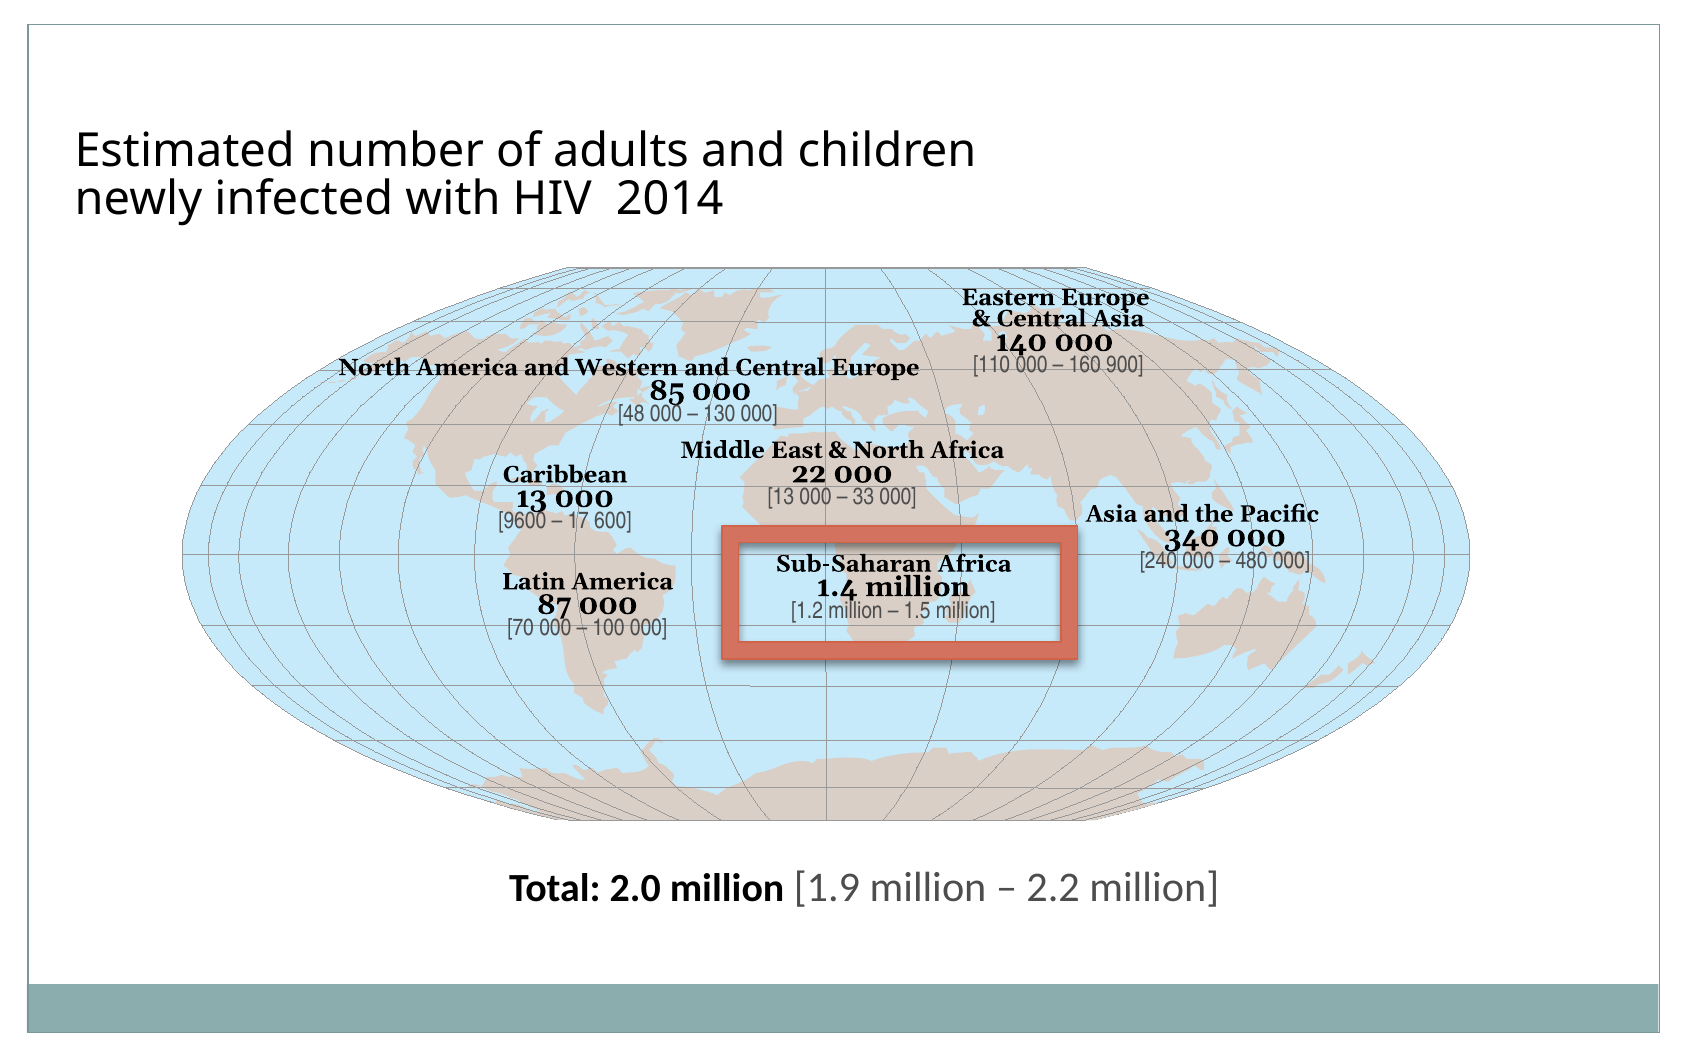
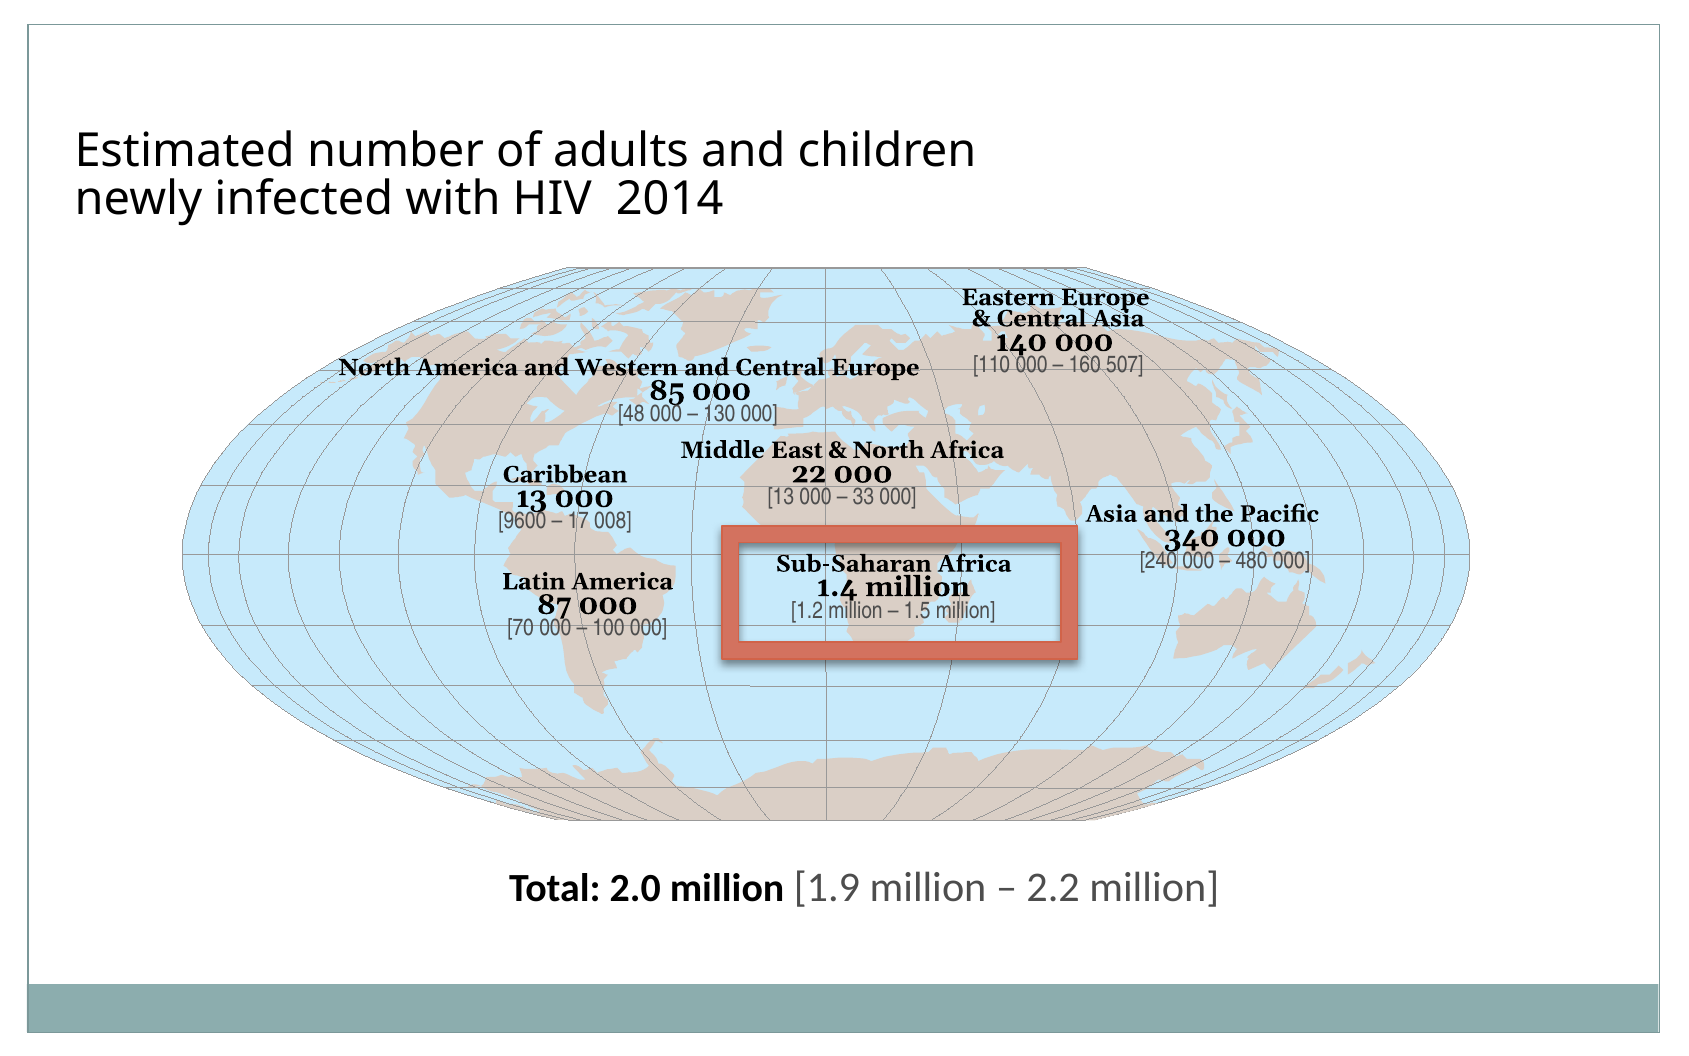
900: 900 -> 507 (1125, 365)
600: 600 -> 008 (613, 521)
